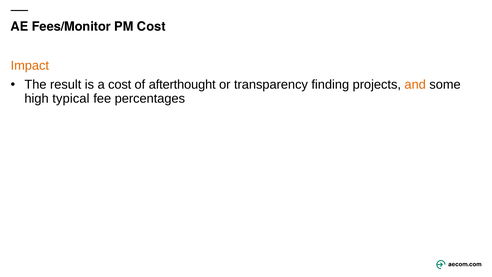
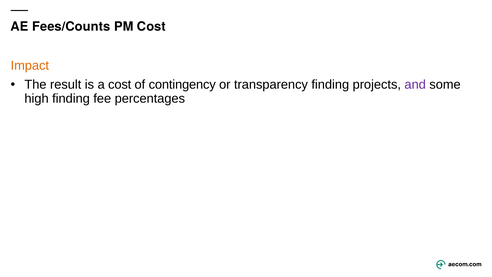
Fees/Monitor: Fees/Monitor -> Fees/Counts (71, 26)
afterthought: afterthought -> contingency (182, 85)
and colour: orange -> purple (415, 85)
high typical: typical -> finding (71, 98)
